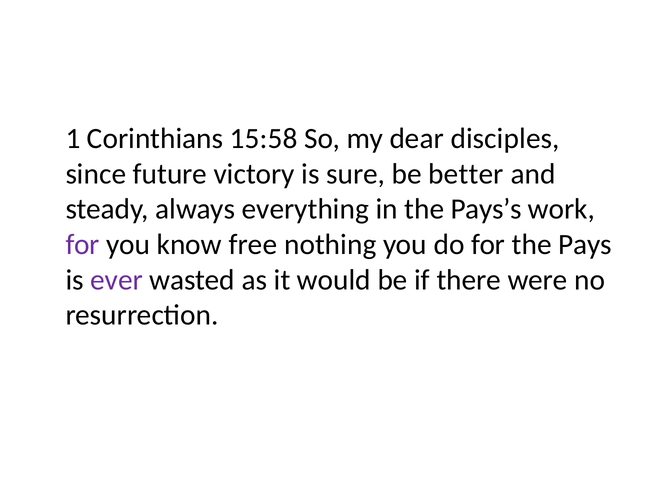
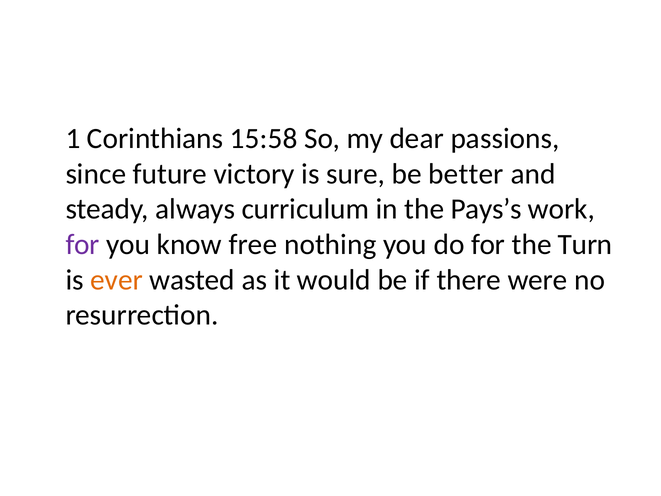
disciples: disciples -> passions (505, 139)
everything: everything -> curriculum (305, 209)
Pays: Pays -> Turn (585, 244)
ever colour: purple -> orange (117, 280)
